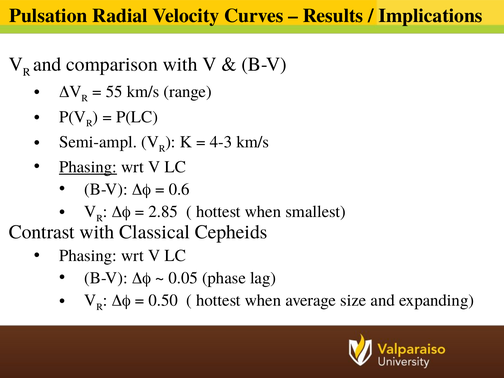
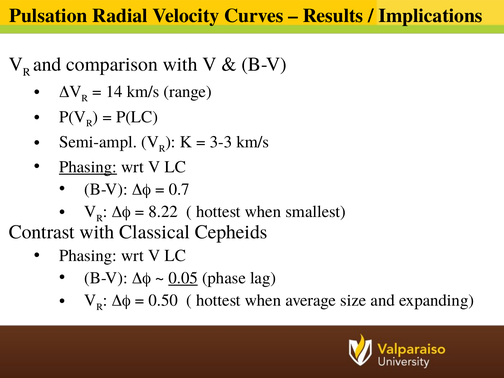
55: 55 -> 14 (114, 92)
4-3: 4-3 -> 3-3 (221, 142)
0.6: 0.6 -> 0.7 (179, 189)
2.85: 2.85 -> 8.22 (163, 212)
0.05 underline: none -> present (183, 278)
